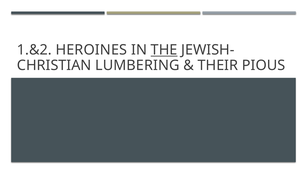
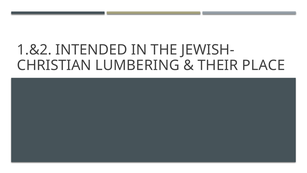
HEROINES: HEROINES -> INTENDED (91, 50)
THE underline: present -> none (164, 50)
PIOUS: PIOUS -> PLACE (264, 65)
